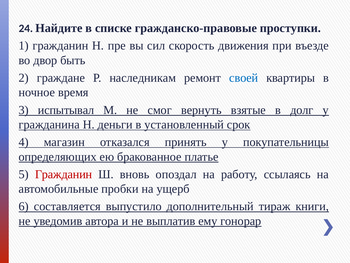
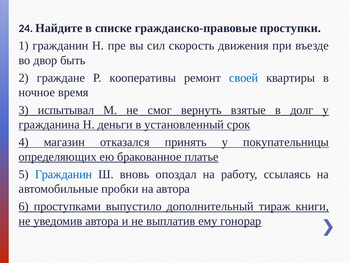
наследникам: наследникам -> кооперативы (143, 78)
Гражданин colour: red -> blue (64, 174)
на ущерб: ущерб -> автора (173, 189)
составляется: составляется -> проступками (67, 206)
